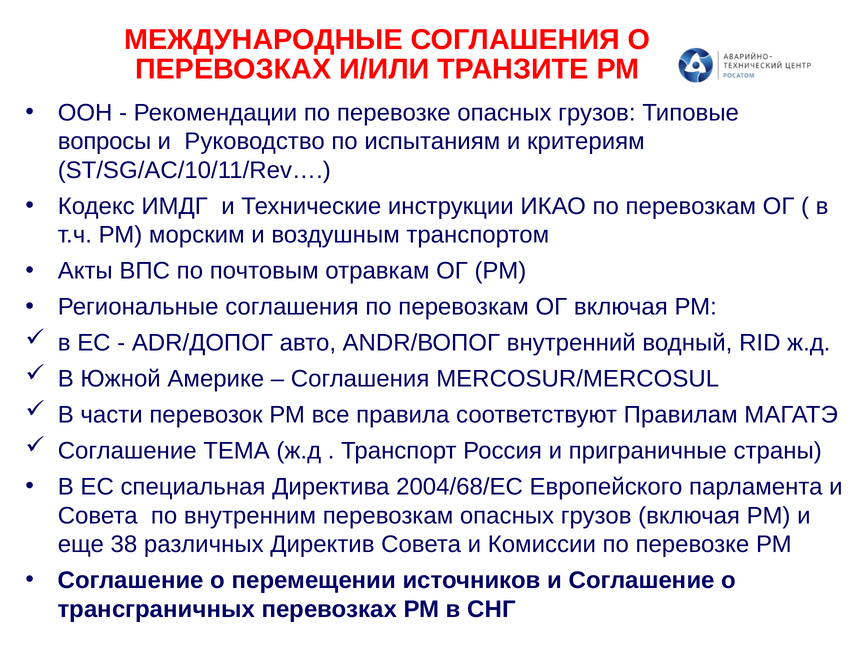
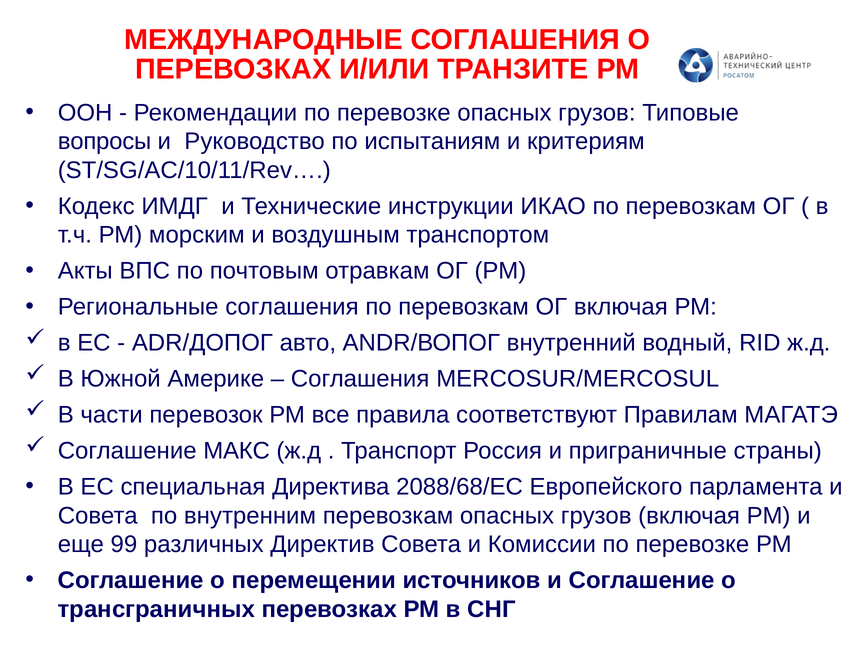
ТЕМА: ТЕМА -> МАКС (237, 451)
2004/68/ЕС: 2004/68/ЕС -> 2088/68/ЕС (460, 487)
38: 38 -> 99 (124, 545)
